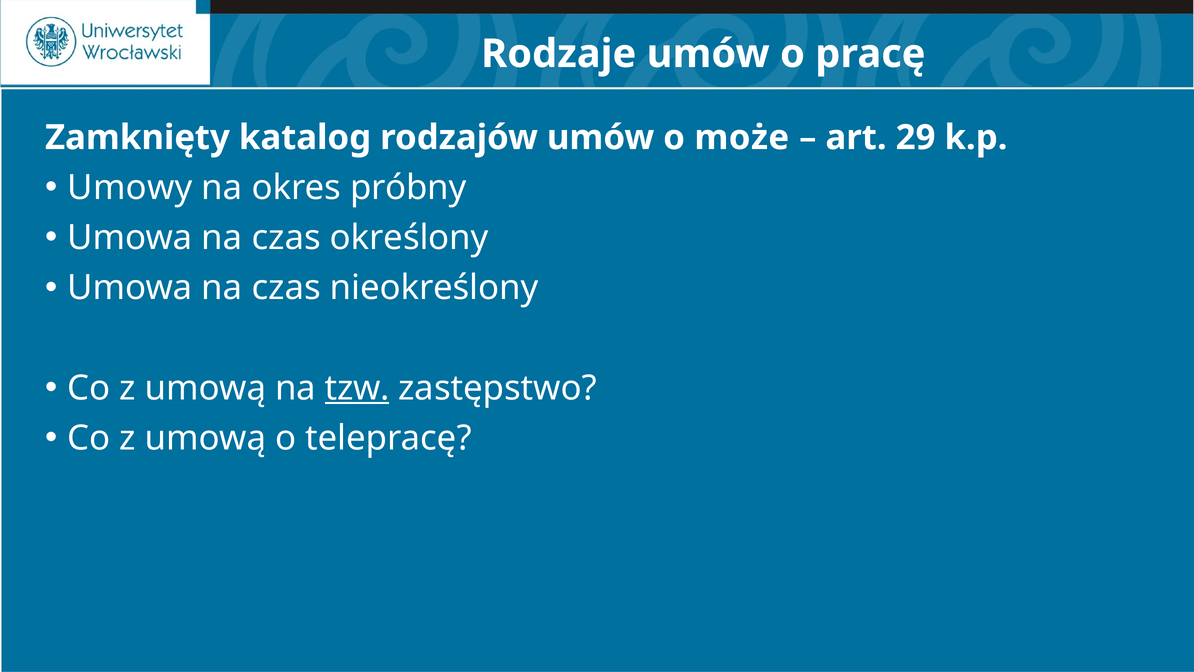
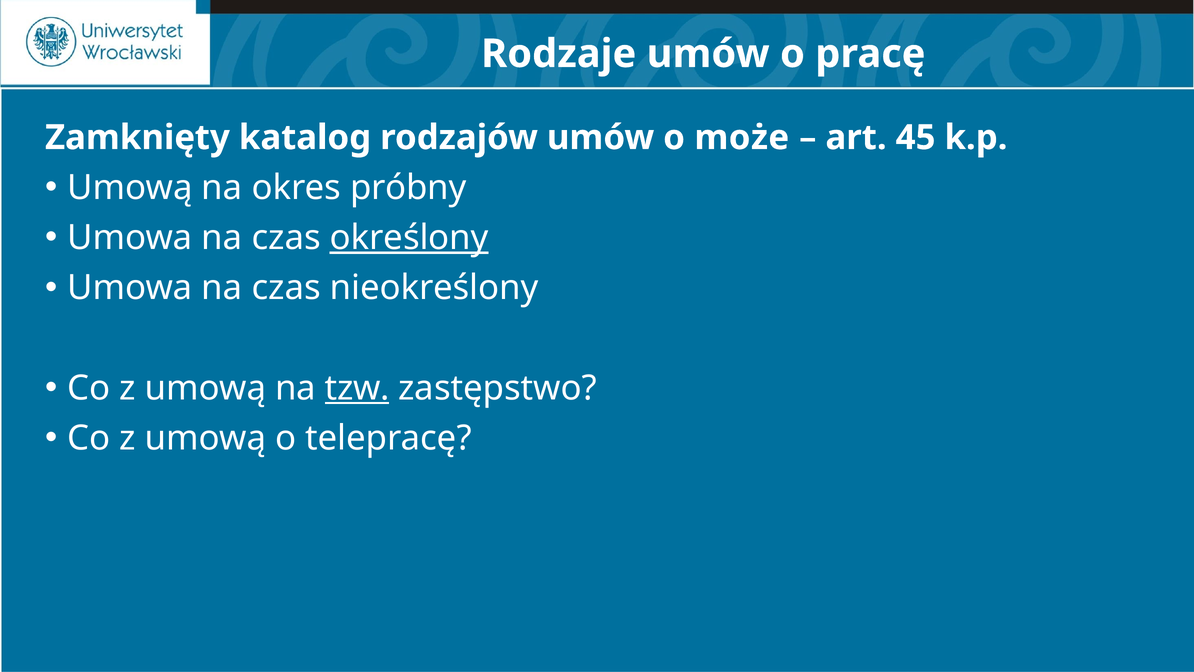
29: 29 -> 45 (916, 138)
Umowy: Umowy -> Umową (130, 188)
określony underline: none -> present (409, 238)
